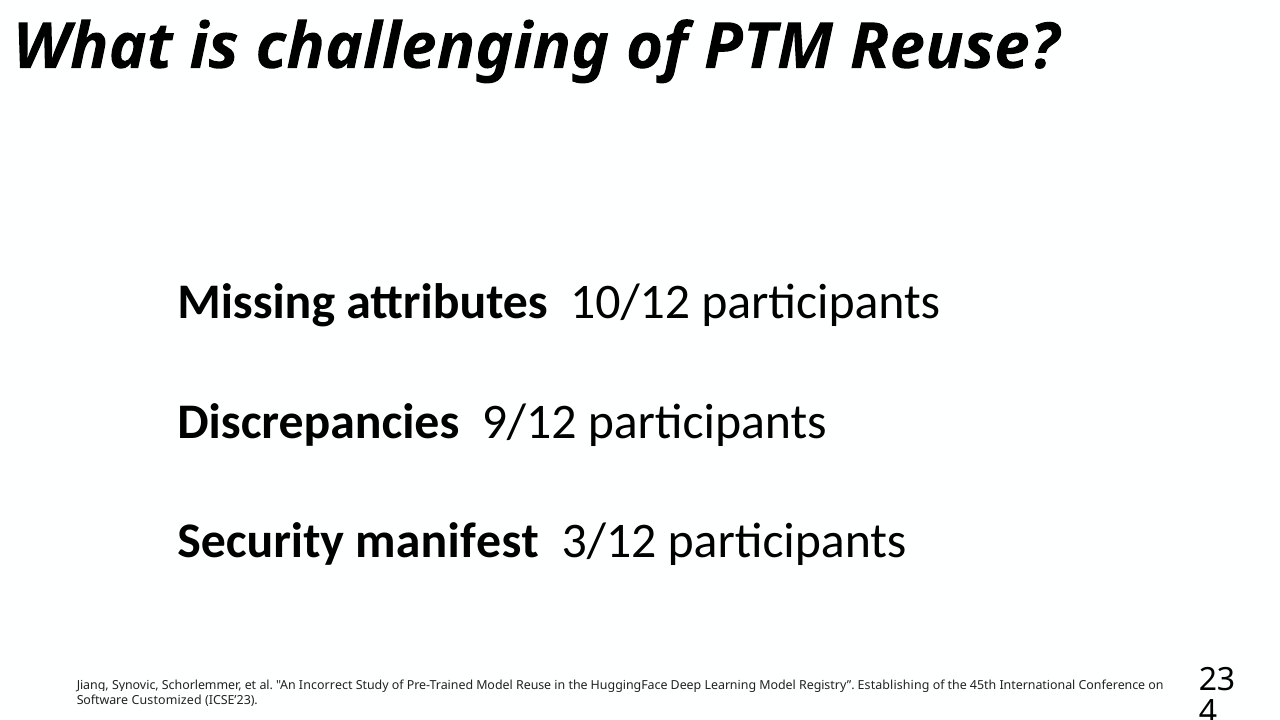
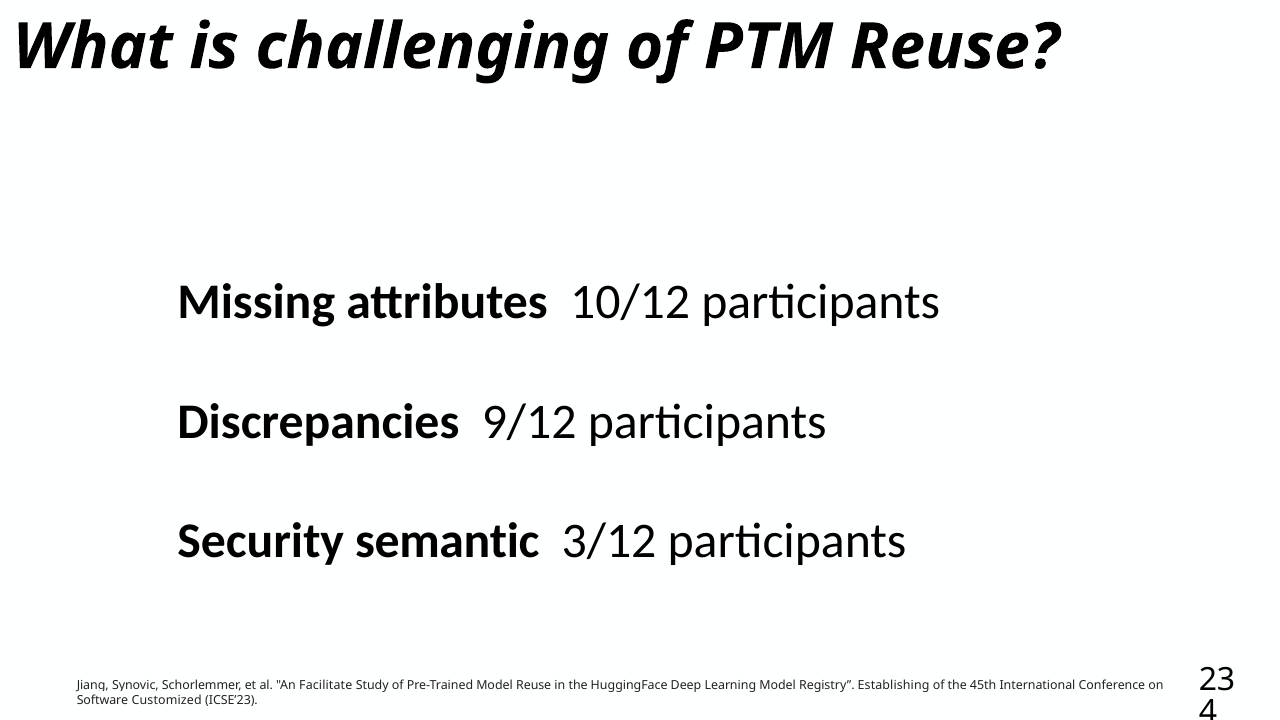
manifest: manifest -> semantic (447, 541)
Incorrect: Incorrect -> Facilitate (326, 685)
